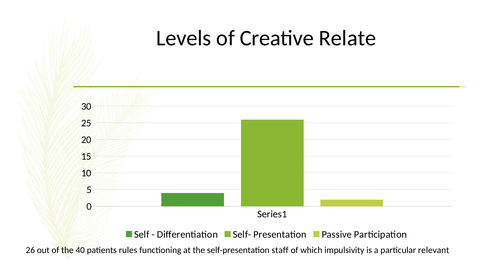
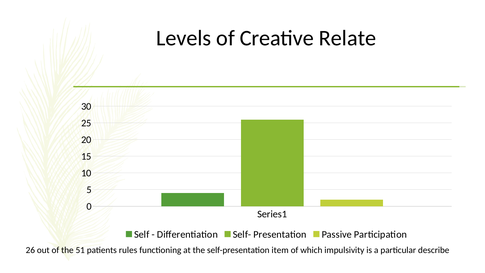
40: 40 -> 51 (80, 250)
staff: staff -> item (280, 250)
relevant: relevant -> describe (434, 250)
